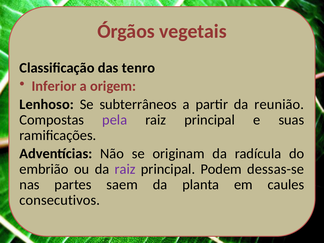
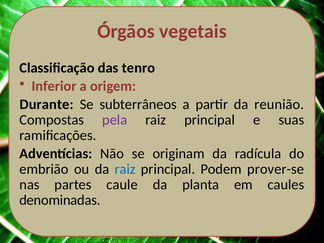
Lenhoso: Lenhoso -> Durante (47, 104)
raiz colour: purple -> blue (125, 169)
dessas-se: dessas-se -> prover-se (276, 169)
saem: saem -> caule (122, 185)
consecutivos: consecutivos -> denominadas (60, 200)
